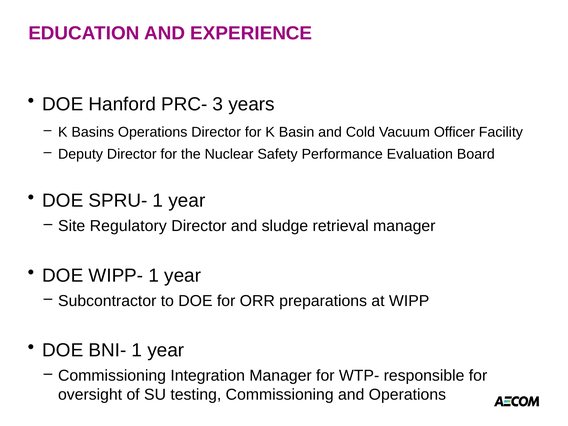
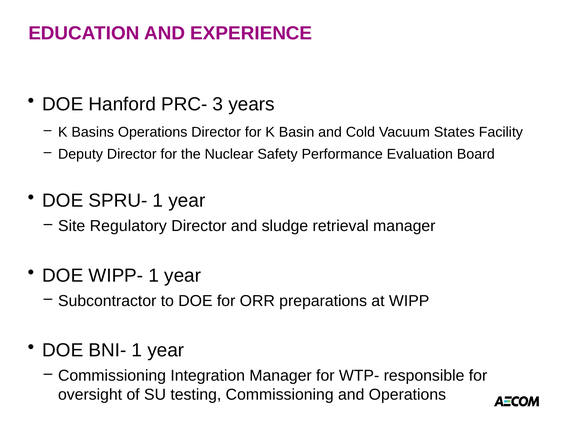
Officer: Officer -> States (454, 132)
